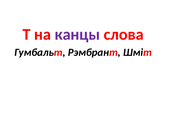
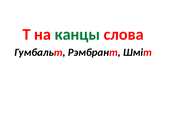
канцы colour: purple -> green (77, 34)
